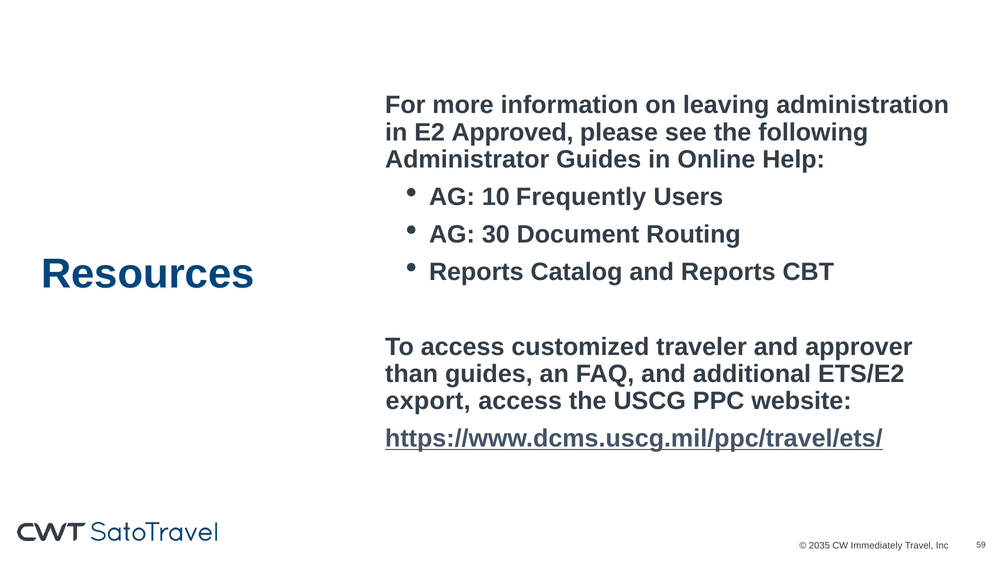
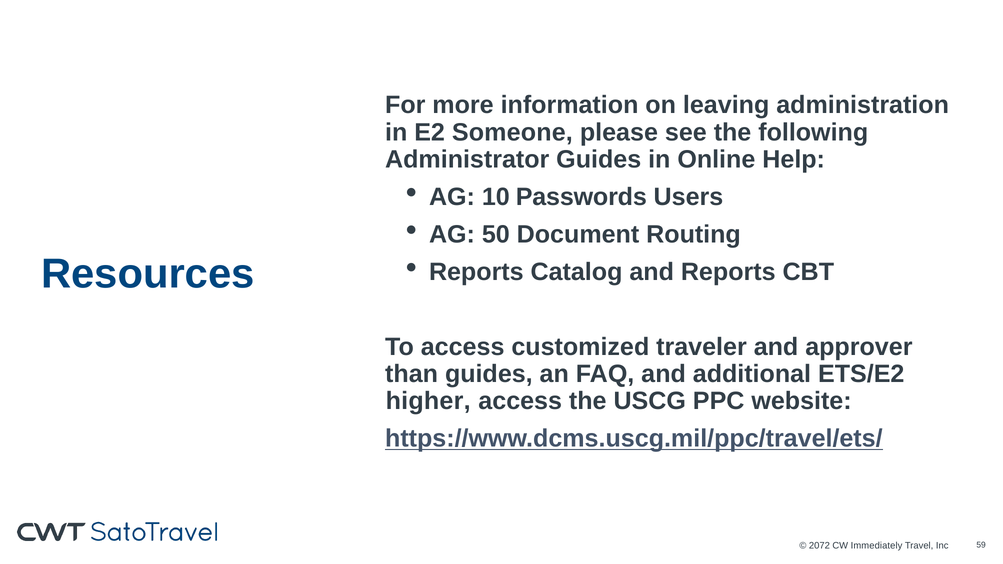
Approved: Approved -> Someone (512, 132)
Frequently: Frequently -> Passwords (581, 197)
30: 30 -> 50 (496, 234)
export: export -> higher (428, 401)
2035: 2035 -> 2072 (819, 546)
